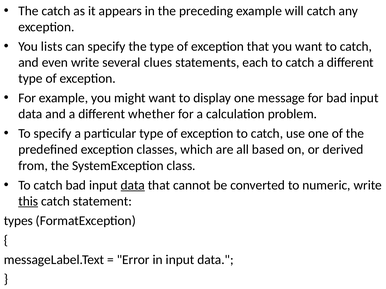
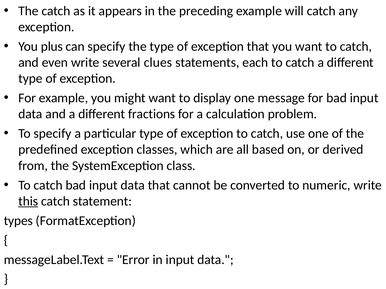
lists: lists -> plus (52, 47)
whether: whether -> fractions (152, 114)
data underline: present -> none (133, 185)
